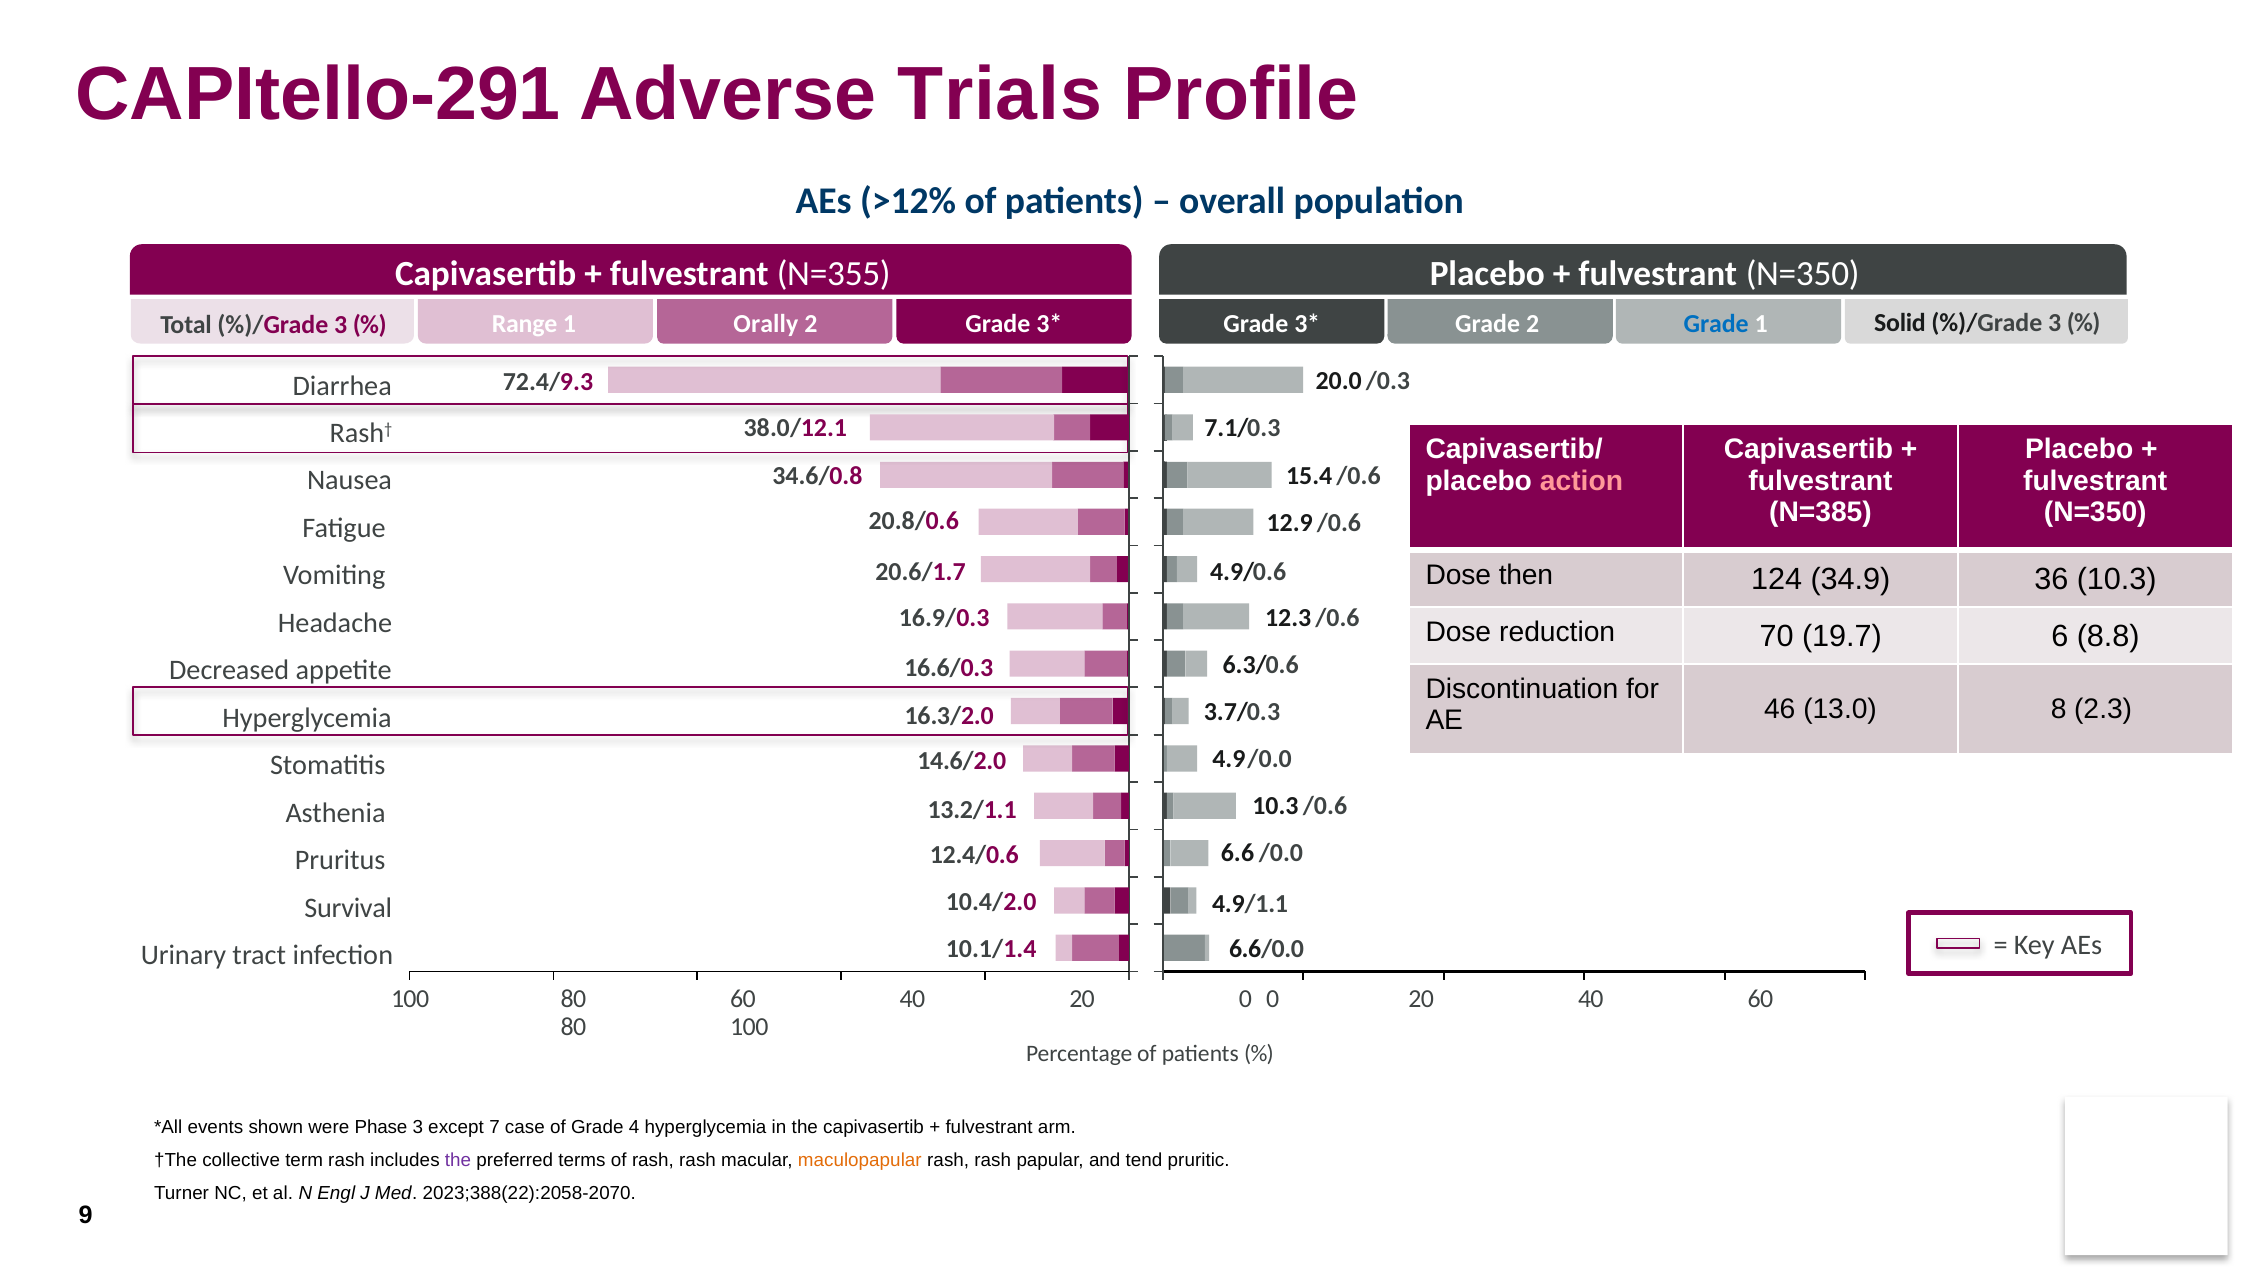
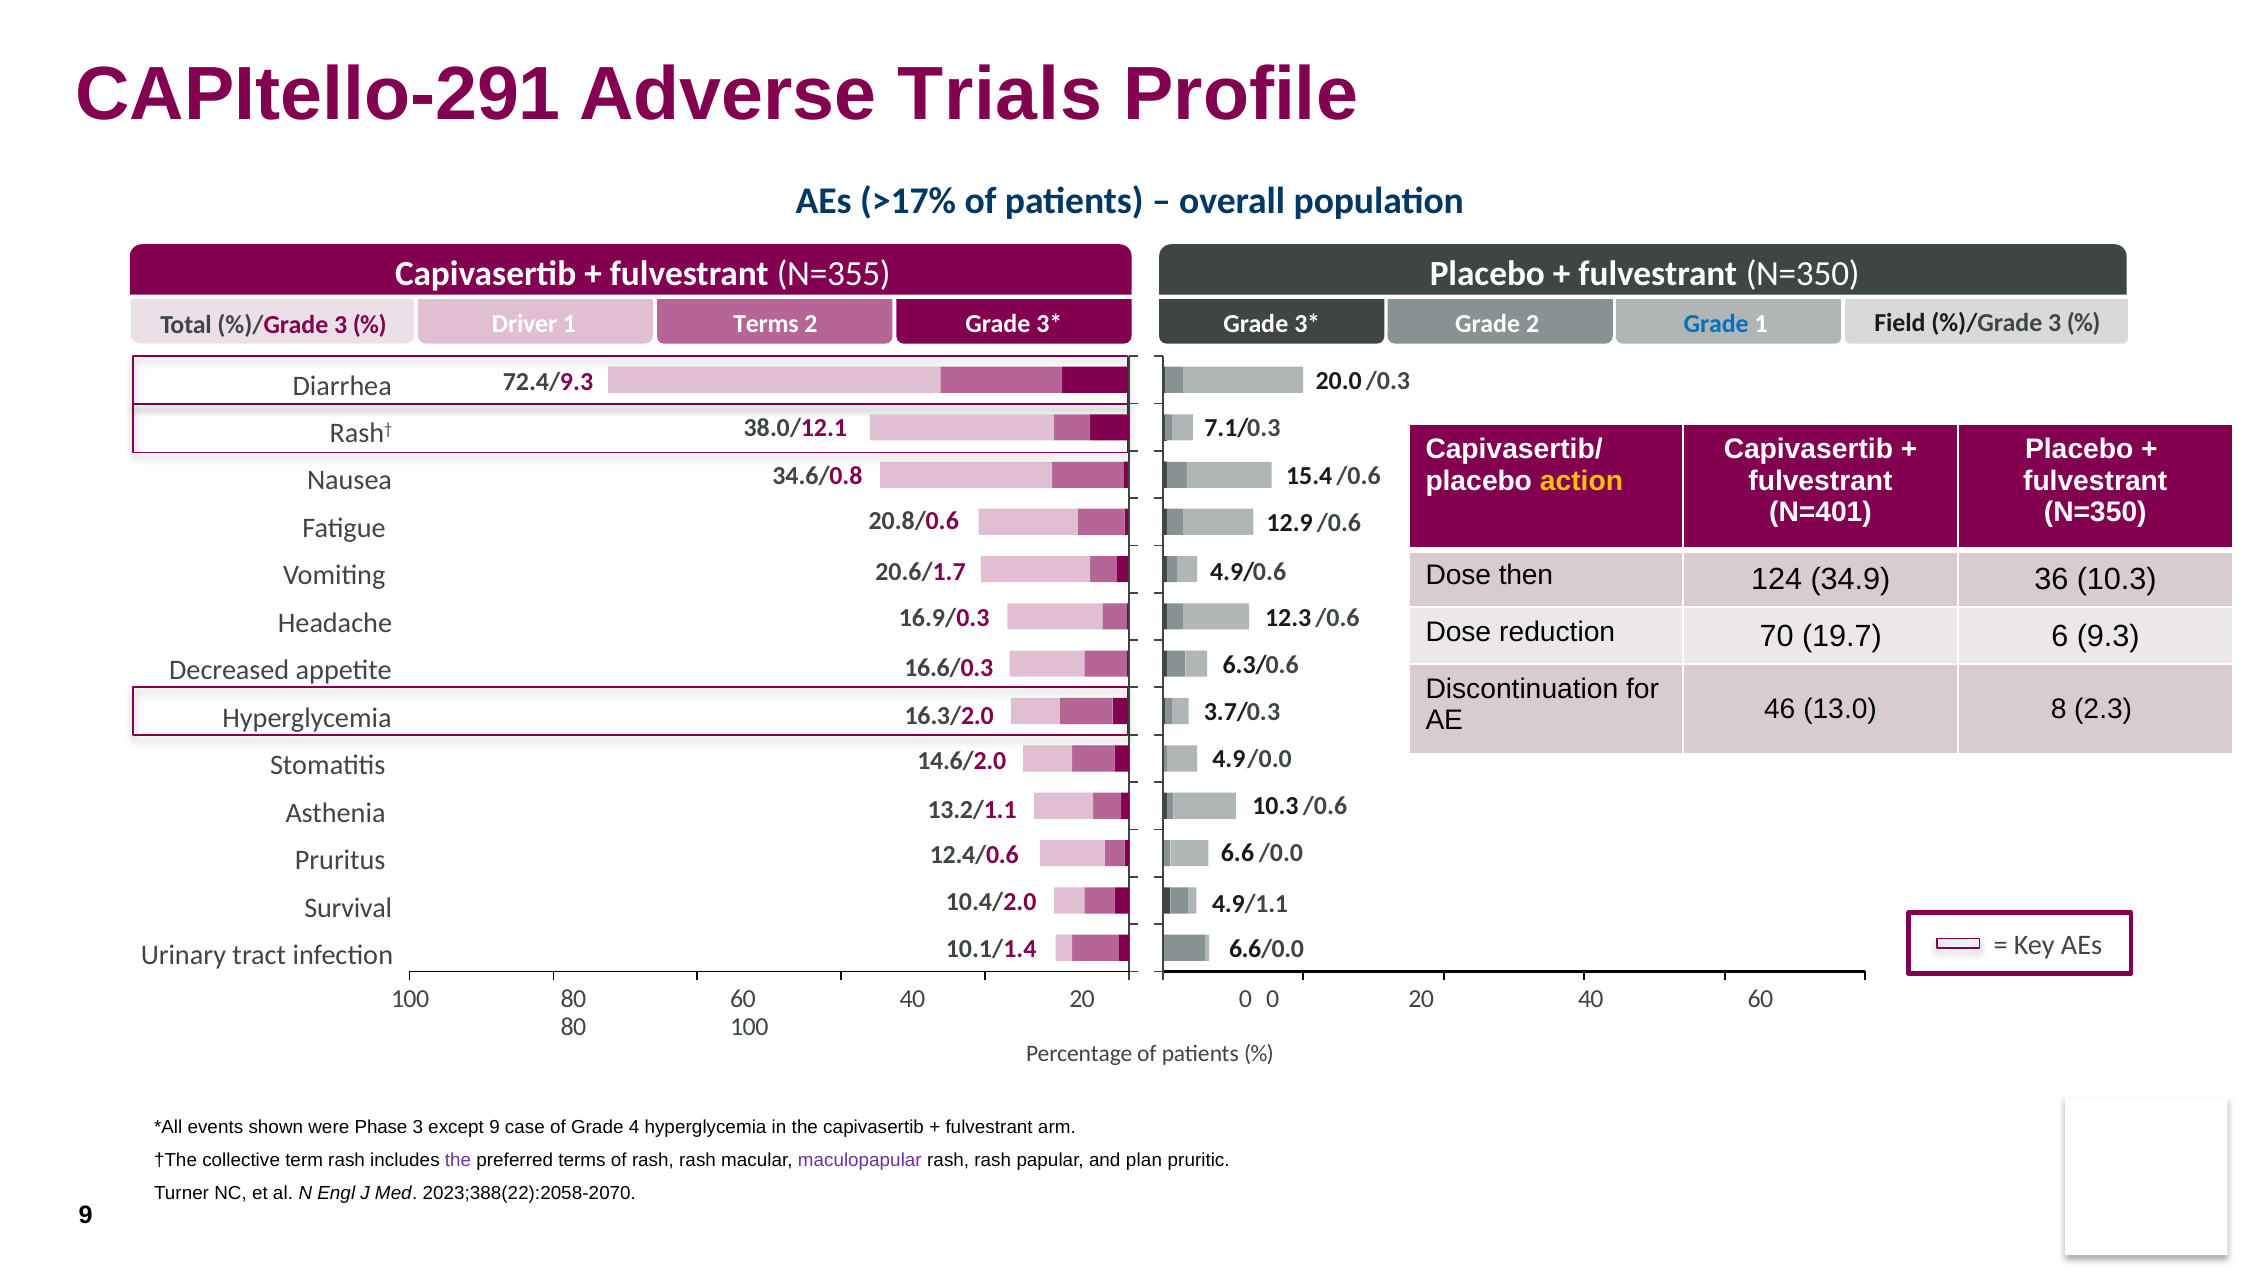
>12%: >12% -> >17% (908, 201)
Range: Range -> Driver (525, 324)
1 Orally: Orally -> Terms (766, 324)
Solid: Solid -> Field (1900, 323)
action colour: pink -> yellow (1581, 481)
N=385: N=385 -> N=401 (1821, 513)
8.8: 8.8 -> 9.3 (2108, 636)
except 7: 7 -> 9 (494, 1127)
maculopapular colour: orange -> purple (860, 1160)
tend: tend -> plan (1144, 1160)
